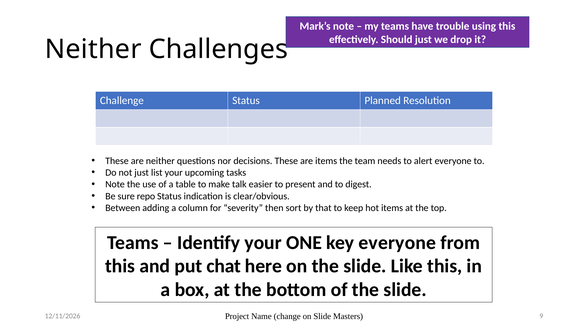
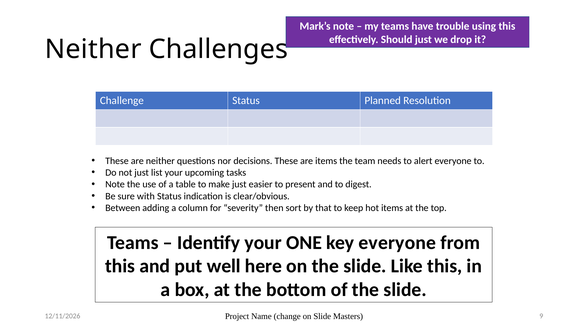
make talk: talk -> just (239, 184)
repo: repo -> with (146, 196)
chat: chat -> well (224, 266)
